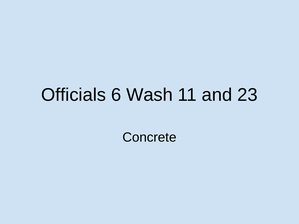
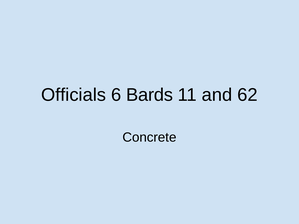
Wash: Wash -> Bards (150, 95)
23: 23 -> 62 (247, 95)
